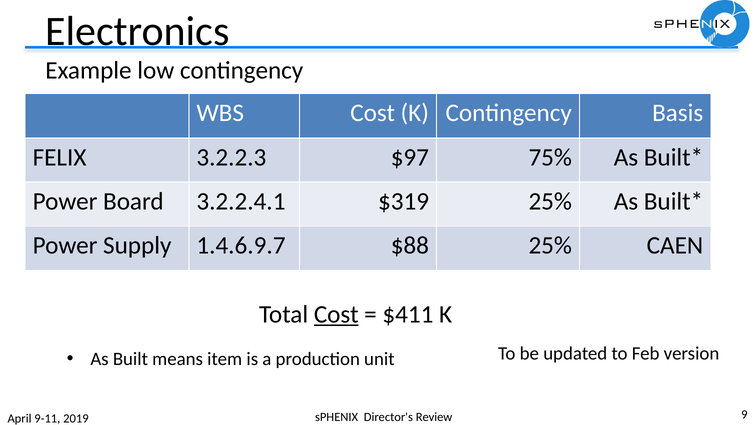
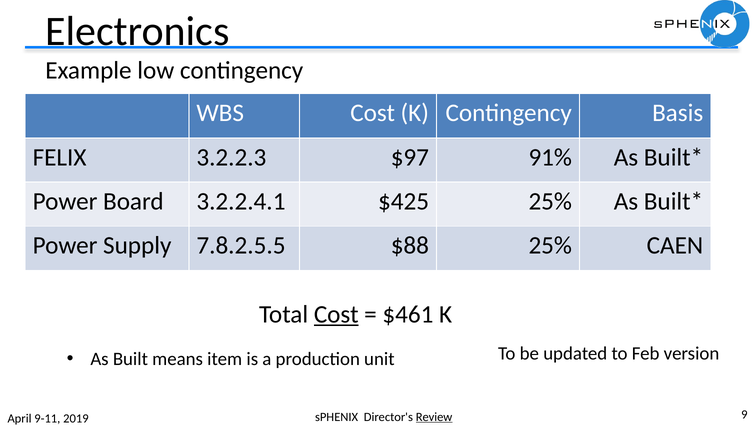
75%: 75% -> 91% (550, 157)
$319: $319 -> $425 (404, 201)
1.4.6.9.7: 1.4.6.9.7 -> 7.8.2.5.5 (241, 245)
$411: $411 -> $461 (408, 314)
Review underline: none -> present (434, 417)
